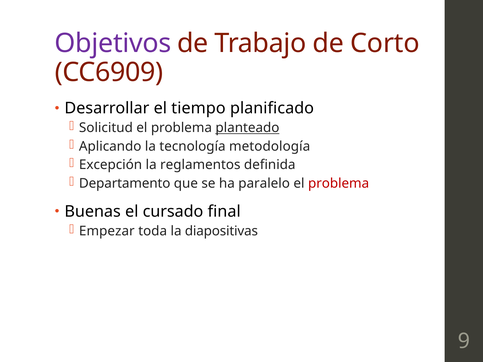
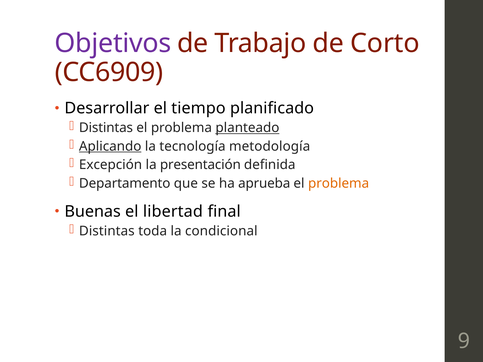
Solicitud: Solicitud -> Distintas (106, 128)
Aplicando underline: none -> present (110, 146)
reglamentos: reglamentos -> presentación (200, 165)
paralelo: paralelo -> aprueba (264, 183)
problema colour: red -> orange (339, 183)
cursado: cursado -> libertad (173, 212)
Empezar: Empezar -> Distintas (107, 231)
diapositivas: diapositivas -> condicional (221, 231)
